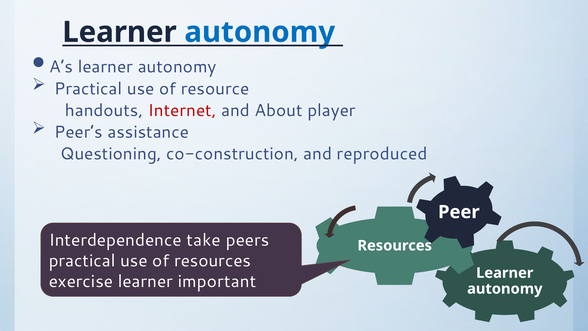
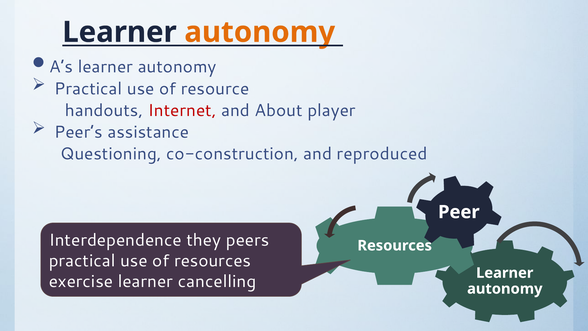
autonomy colour: blue -> orange (260, 32)
take: take -> they (204, 240)
important: important -> cancelling (217, 281)
